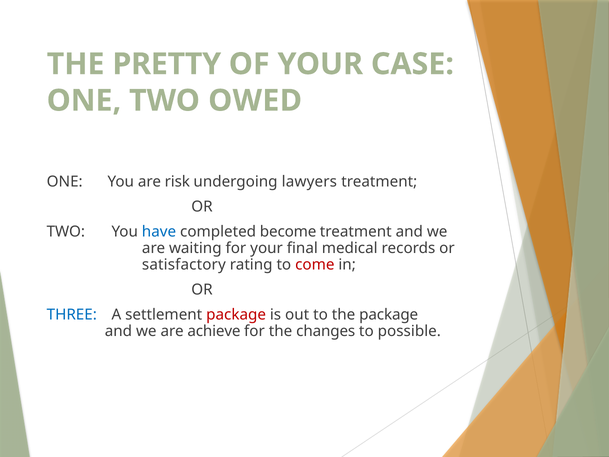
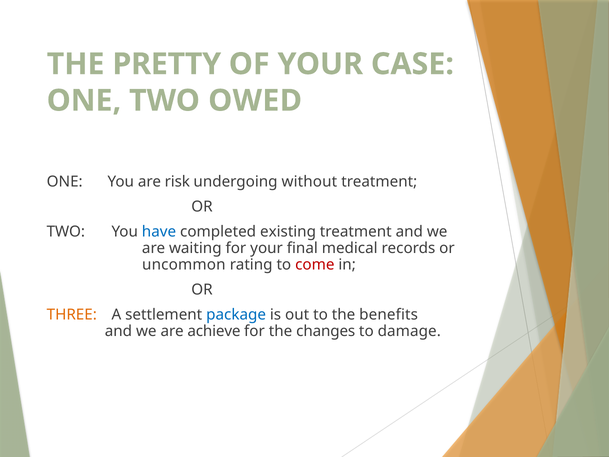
lawyers: lawyers -> without (309, 182)
become: become -> existing (288, 232)
satisfactory: satisfactory -> uncommon (184, 265)
THREE colour: blue -> orange (72, 314)
package colour: red -> blue (236, 314)
the package: package -> benefits (389, 314)
possible: possible -> damage (409, 331)
